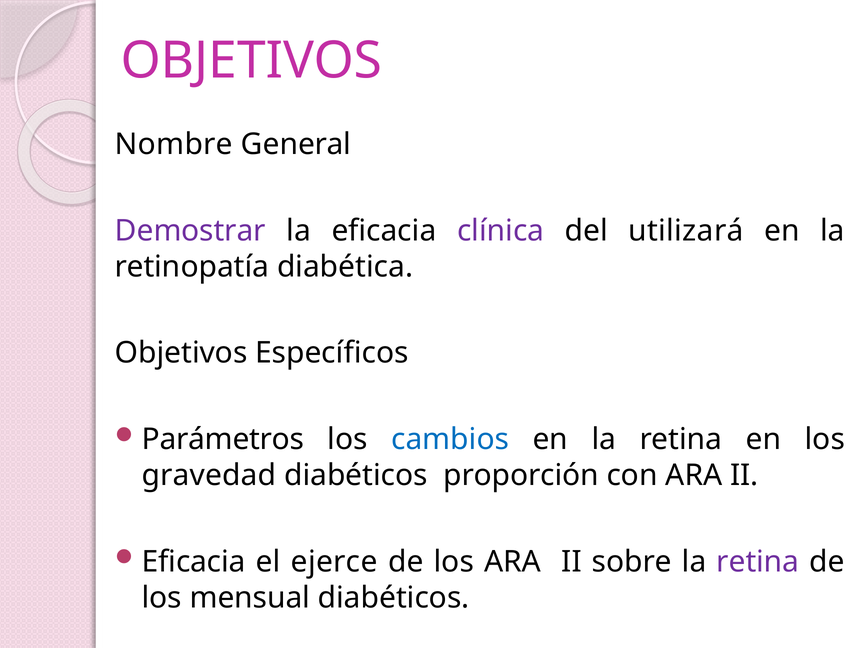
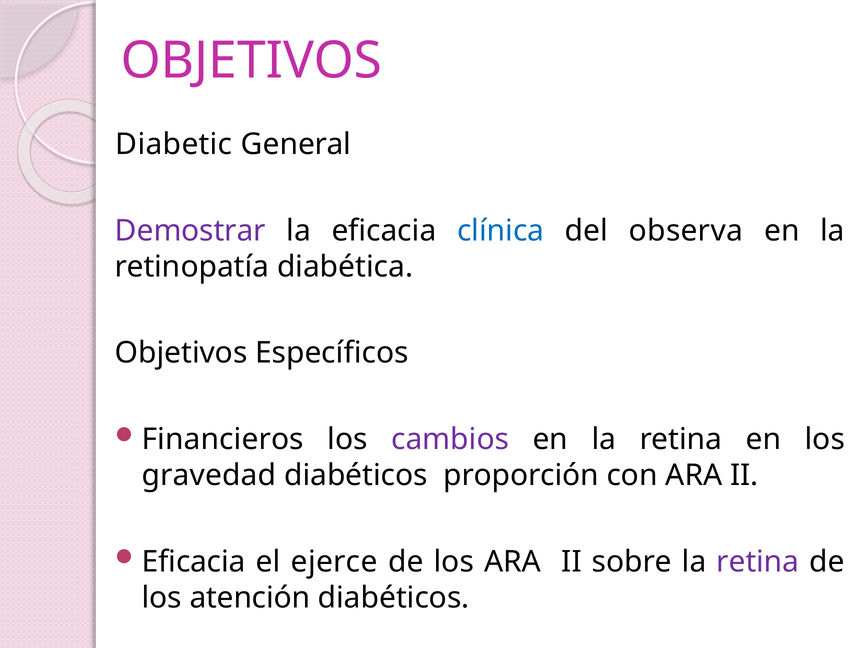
Nombre: Nombre -> Diabetic (174, 144)
clínica colour: purple -> blue (501, 231)
utilizará: utilizará -> observa (686, 231)
Parámetros: Parámetros -> Financieros (223, 439)
cambios colour: blue -> purple (450, 439)
mensual: mensual -> atención (250, 598)
